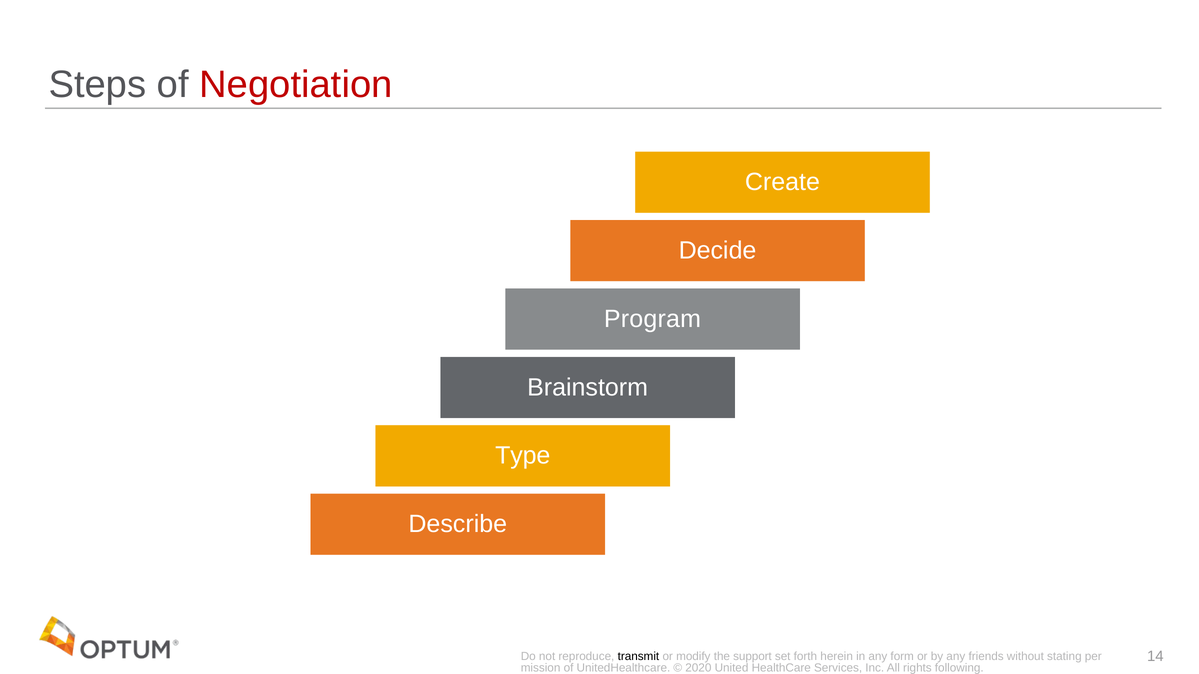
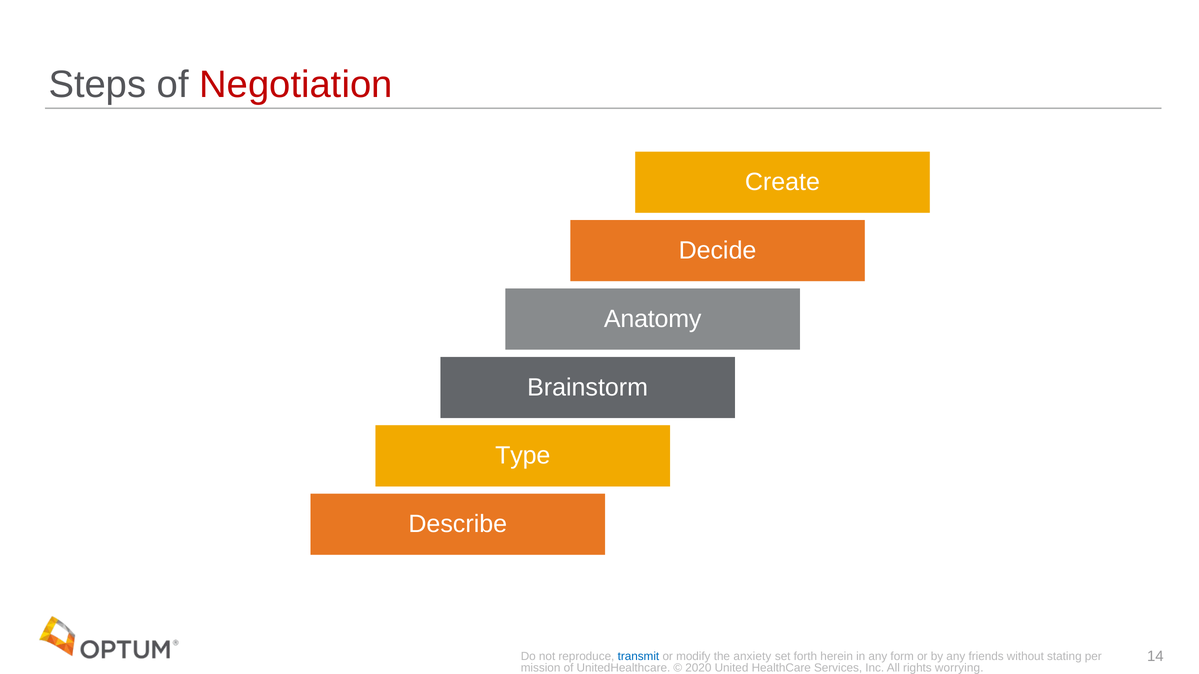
Program: Program -> Anatomy (653, 319)
transmit colour: black -> blue (638, 657)
support: support -> anxiety (752, 657)
following: following -> worrying (959, 668)
